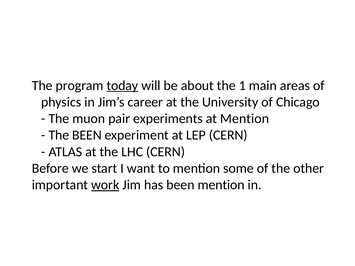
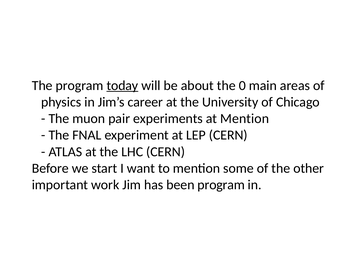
1: 1 -> 0 (242, 86)
The BEEN: BEEN -> FNAL (87, 135)
work underline: present -> none (105, 185)
been mention: mention -> program (221, 185)
